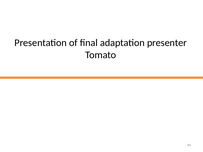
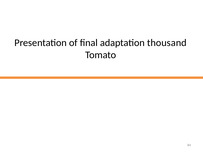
presenter: presenter -> thousand (167, 43)
